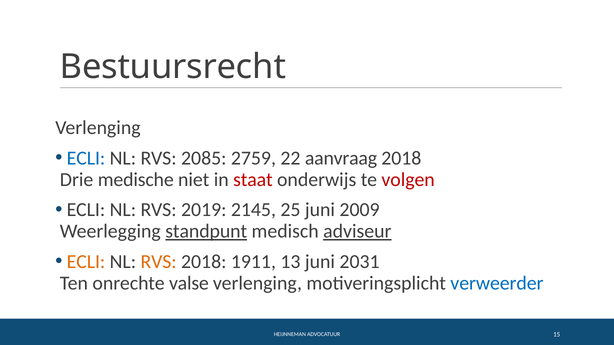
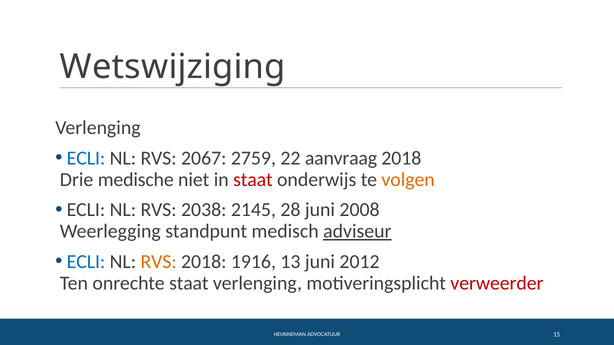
Bestuursrecht: Bestuursrecht -> Wetswijziging (173, 67)
2085: 2085 -> 2067 (204, 158)
volgen colour: red -> orange (408, 180)
2019: 2019 -> 2038 (204, 210)
25: 25 -> 28 (290, 210)
2009: 2009 -> 2008 (360, 210)
standpunt underline: present -> none (206, 231)
ECLI colour: orange -> blue (86, 262)
1911: 1911 -> 1916 (253, 262)
2031: 2031 -> 2012 (360, 262)
onrechte valse: valse -> staat (189, 283)
verweerder colour: blue -> red (497, 283)
